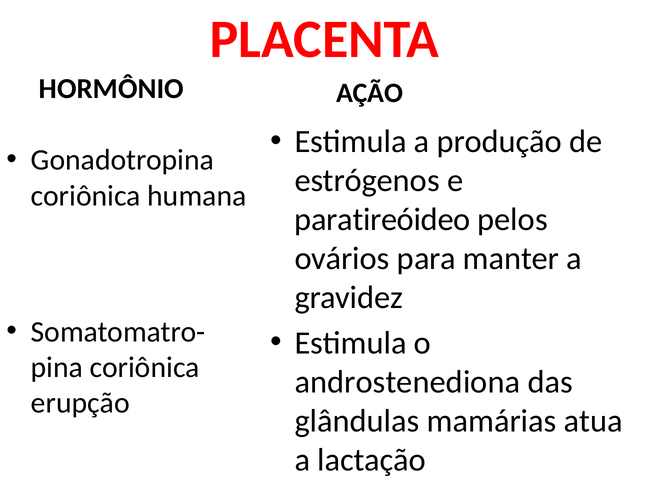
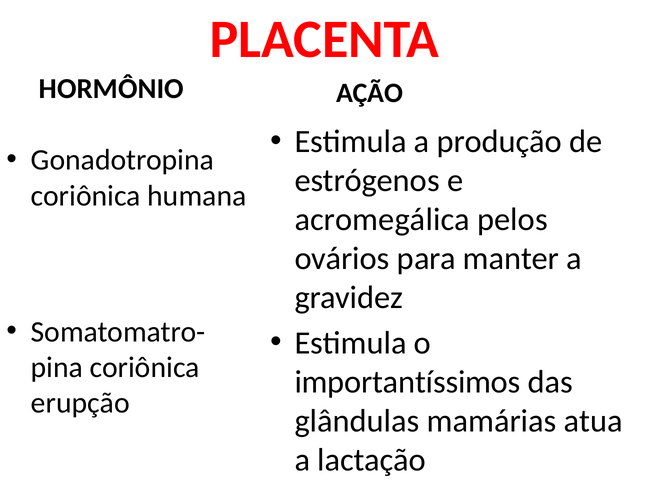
paratireóideo: paratireóideo -> acromegálica (382, 219)
androstenediona: androstenediona -> importantíssimos (408, 382)
